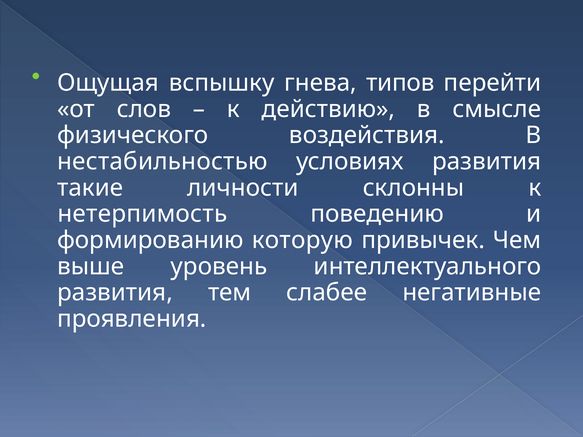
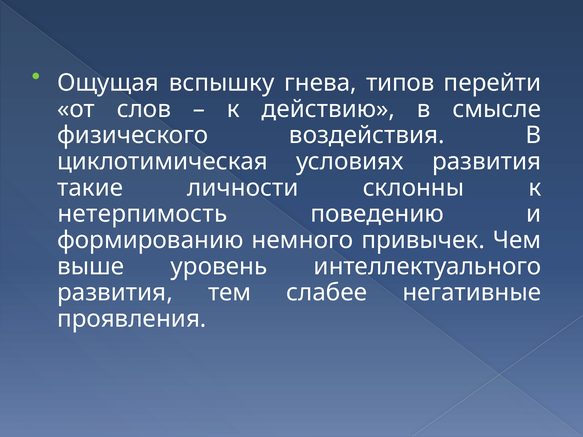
нестабильностью: нестабильностью -> циклотимическая (163, 162)
которую: которую -> немного (302, 240)
